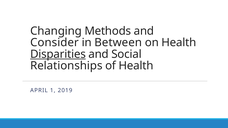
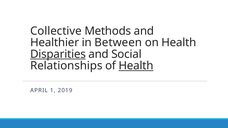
Changing: Changing -> Collective (56, 31)
Consider: Consider -> Healthier (55, 43)
Health underline: none -> present (136, 66)
